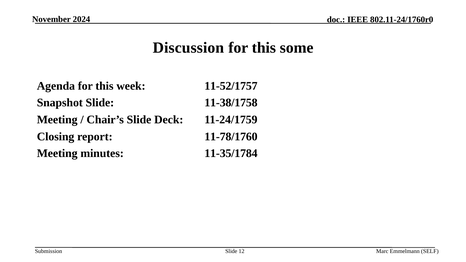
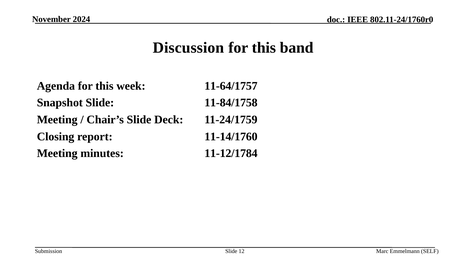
some: some -> band (297, 48)
11-52/1757: 11-52/1757 -> 11-64/1757 (231, 86)
11-38/1758: 11-38/1758 -> 11-84/1758 (231, 103)
11-78/1760: 11-78/1760 -> 11-14/1760 (231, 137)
11-35/1784: 11-35/1784 -> 11-12/1784 (231, 153)
